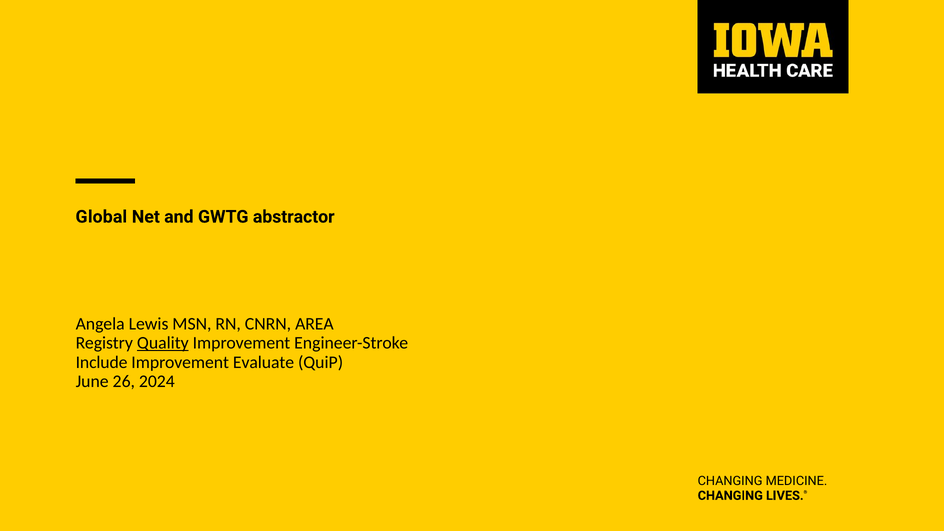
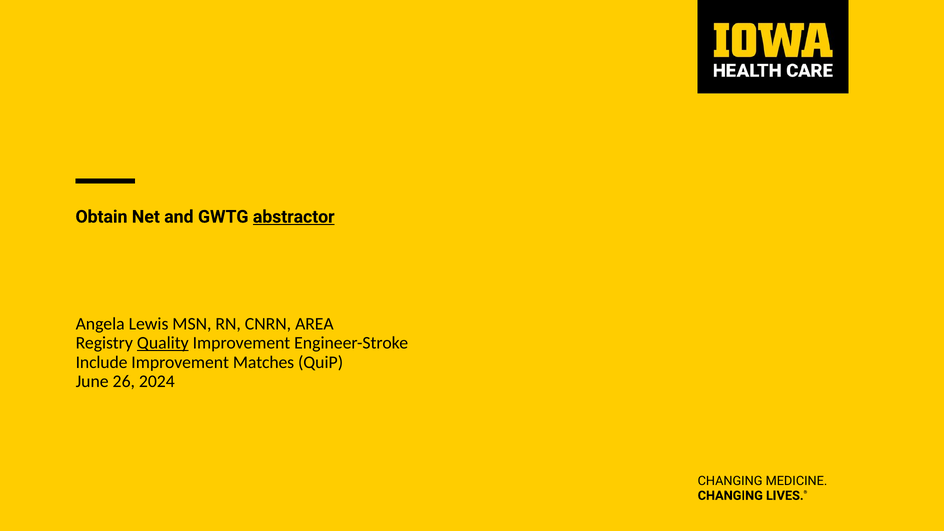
Global: Global -> Obtain (101, 217)
abstractor underline: none -> present (294, 217)
Evaluate: Evaluate -> Matches (264, 362)
